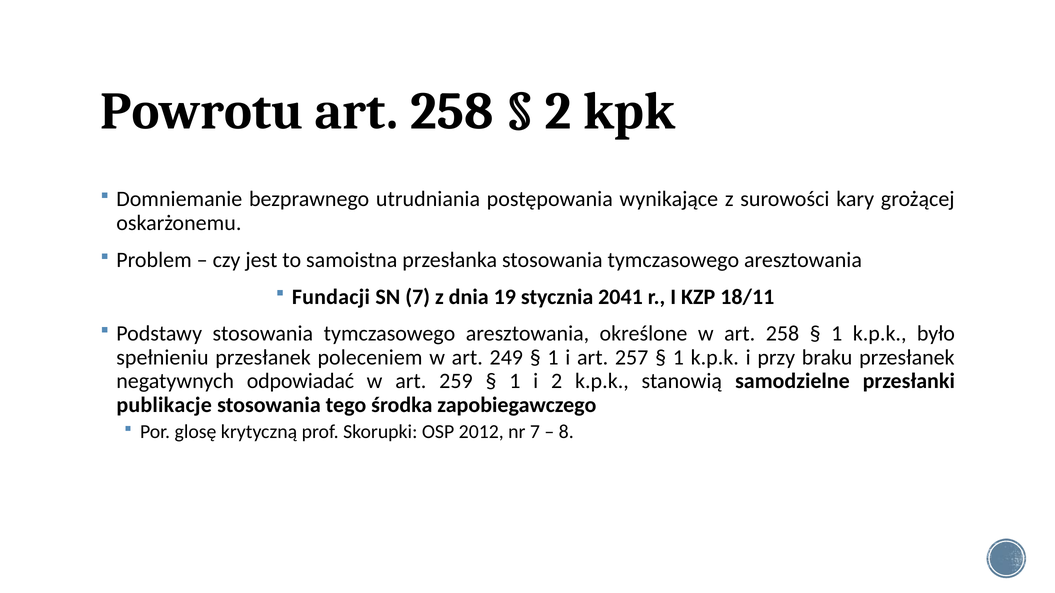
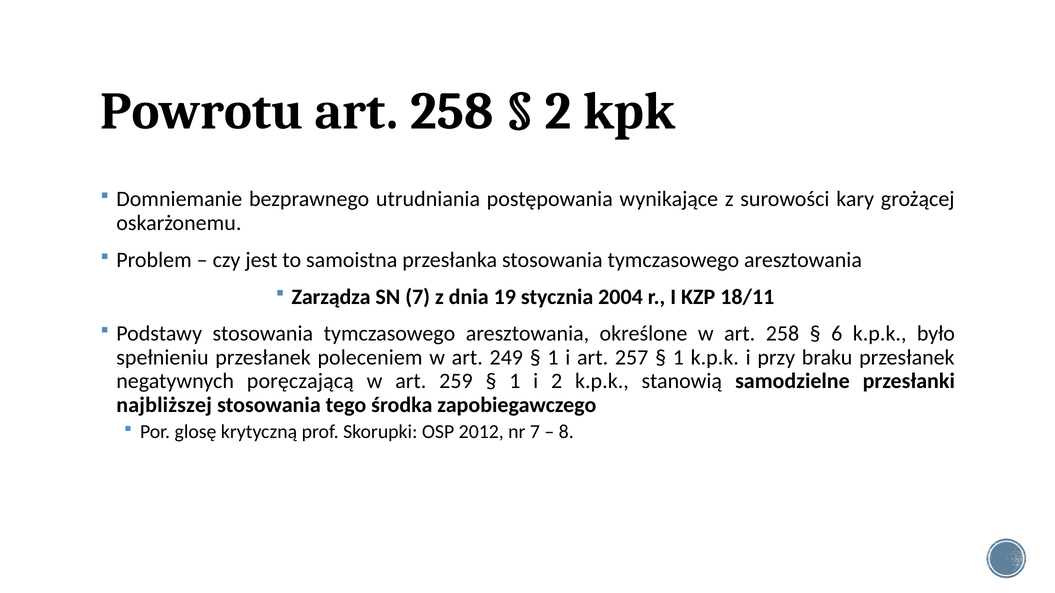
Fundacji: Fundacji -> Zarządza (331, 297)
2041: 2041 -> 2004 (621, 297)
1: 1 -> 6 (837, 334)
odpowiadać: odpowiadać -> poręczającą (300, 381)
publikacje: publikacje -> najbliższej (164, 405)
